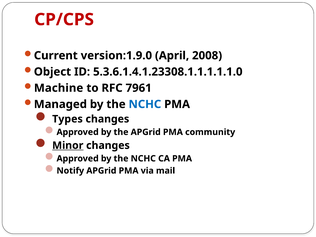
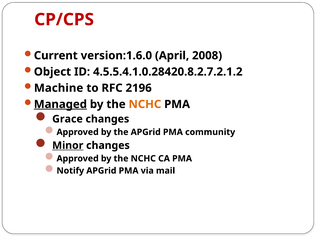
version:1.9.0: version:1.9.0 -> version:1.6.0 (116, 56)
5.3.6.1.4.1.23308.1.1.1.1.1.0: 5.3.6.1.4.1.23308.1.1.1.1.1.0 -> 4.5.5.4.1.0.28420.8.2.7.2.1.2 (168, 72)
7961: 7961 -> 2196 (139, 88)
Managed underline: none -> present (60, 104)
NCHC colour: blue -> orange (145, 104)
Types: Types -> Grace (67, 119)
